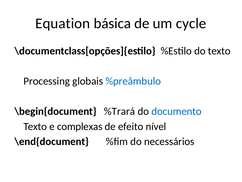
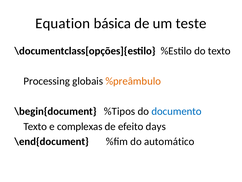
cycle: cycle -> teste (191, 23)
%preâmbulo colour: blue -> orange (133, 81)
%Trará: %Trará -> %Tipos (120, 111)
nível: nível -> days (156, 126)
necessários: necessários -> automático (169, 141)
